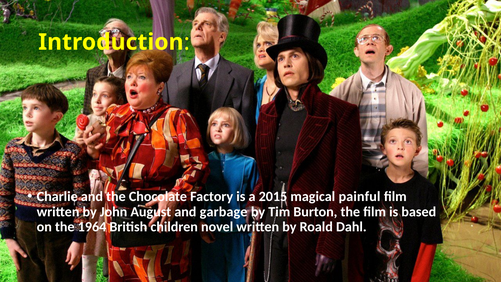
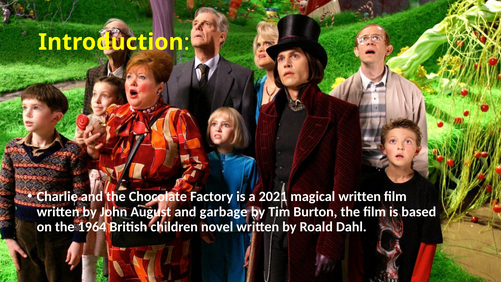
2015: 2015 -> 2021 (273, 196)
magical painful: painful -> written (360, 196)
